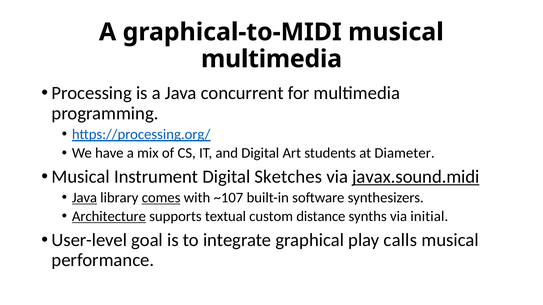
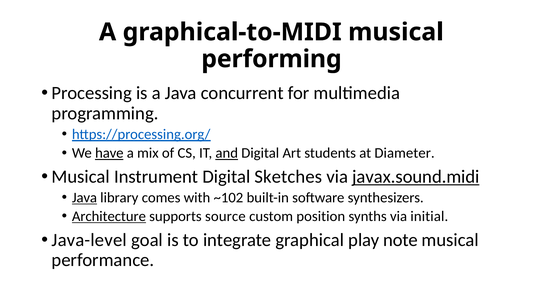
multimedia: multimedia -> performing (271, 59)
have underline: none -> present (109, 153)
and underline: none -> present (227, 153)
comes underline: present -> none (161, 198)
~107: ~107 -> ~102 (228, 198)
textual: textual -> source (225, 217)
distance: distance -> position (321, 217)
User-level: User-level -> Java-level (89, 240)
calls: calls -> note (401, 240)
